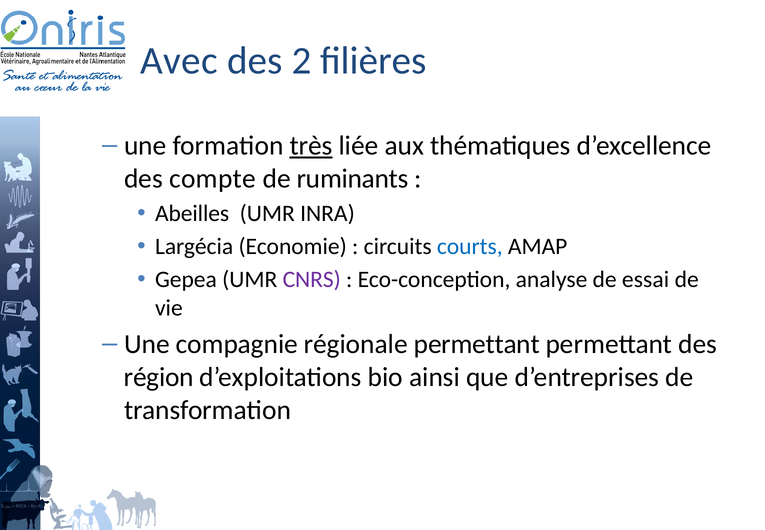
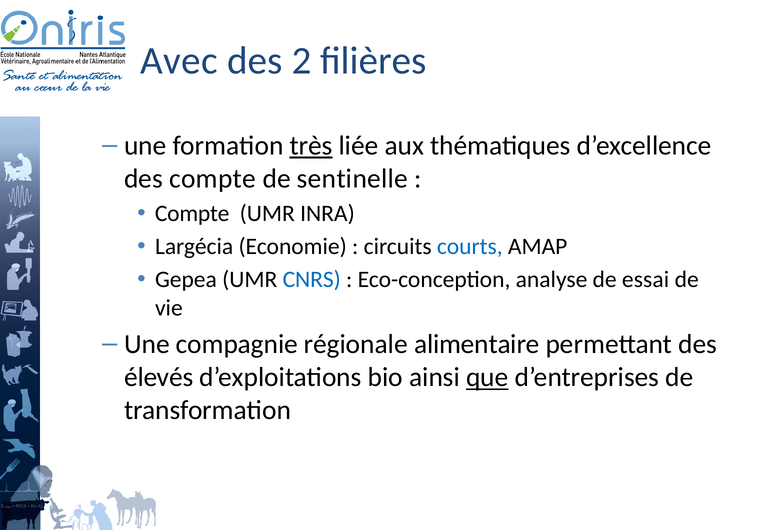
ruminants: ruminants -> sentinelle (352, 178)
Abeilles: Abeilles -> Compte (192, 214)
CNRS colour: purple -> blue (312, 279)
régionale permettant: permettant -> alimentaire (477, 344)
région: région -> élevés (159, 377)
que underline: none -> present (487, 377)
